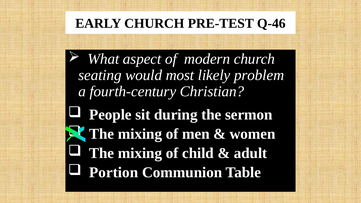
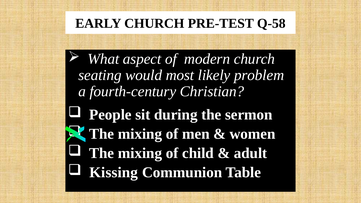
Q-46: Q-46 -> Q-58 (271, 24)
Portion: Portion -> Kissing (114, 172)
